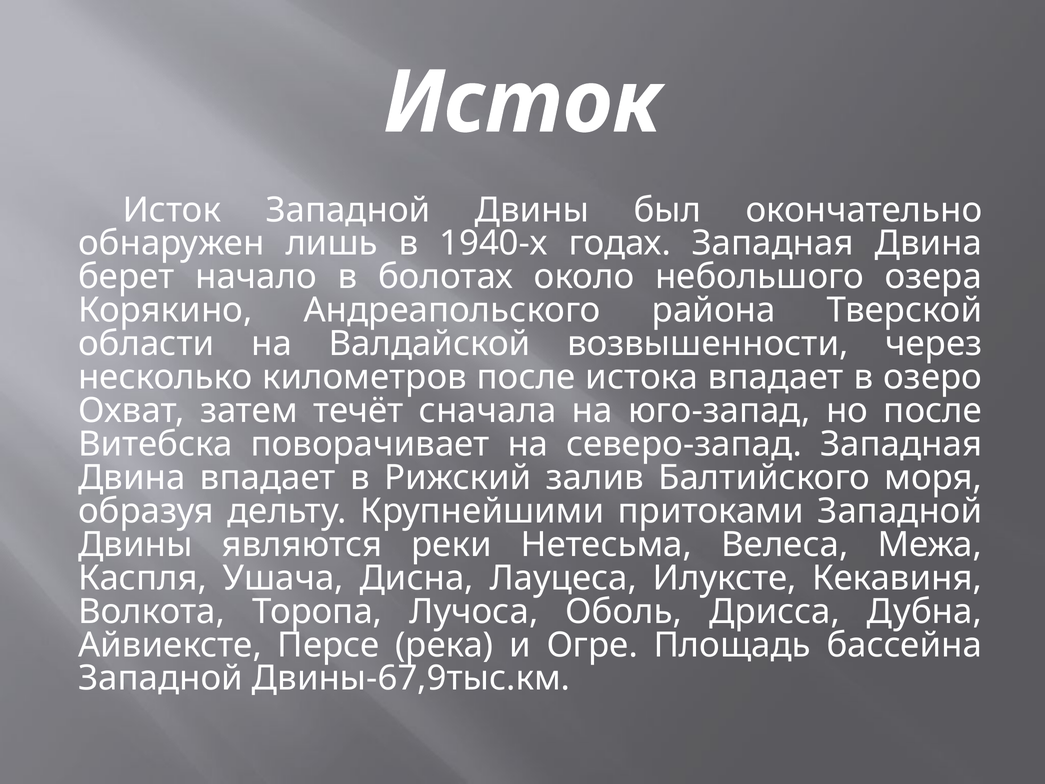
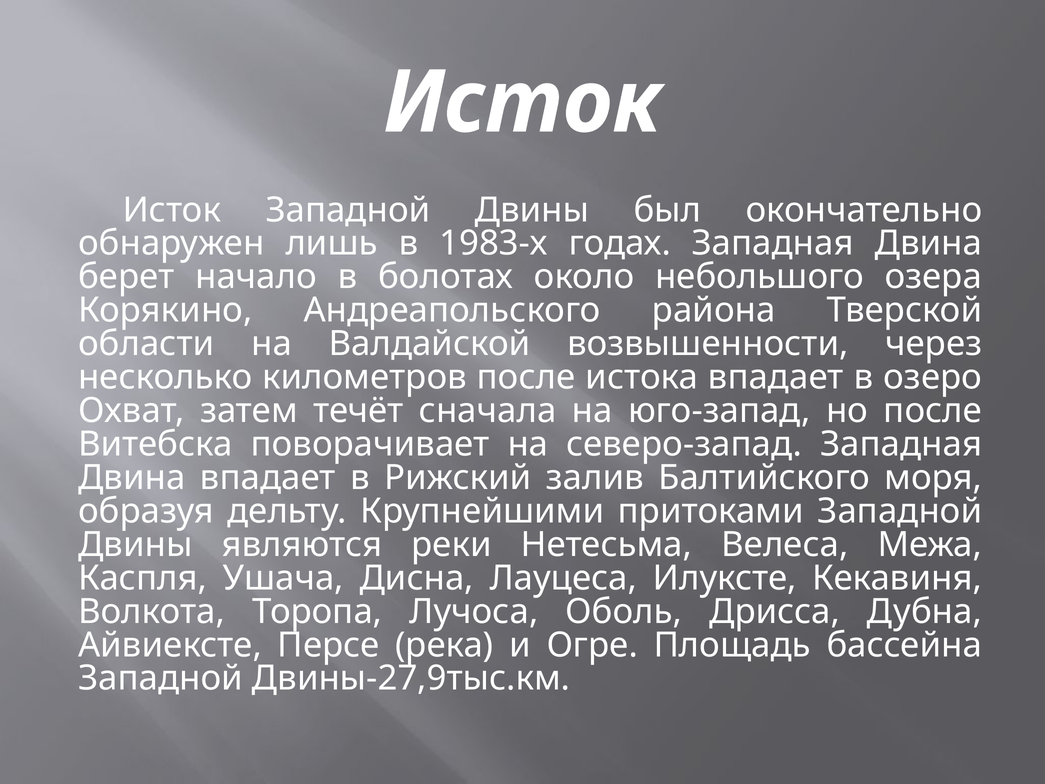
1940-х: 1940-х -> 1983-х (494, 243)
Двины-67,9тыс.км: Двины-67,9тыс.км -> Двины-27,9тыс.км (411, 678)
